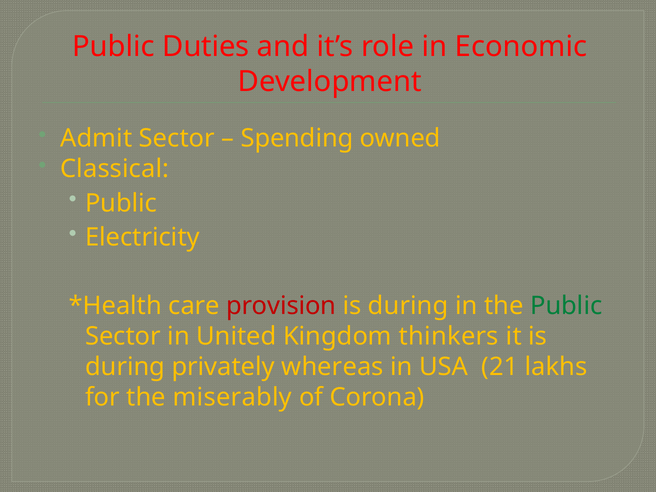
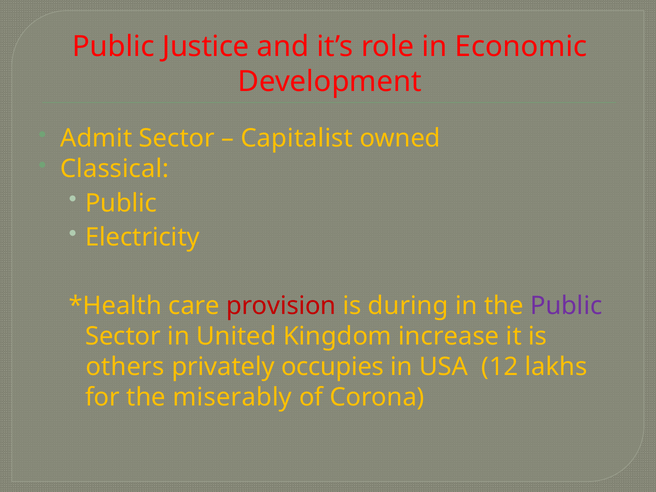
Duties: Duties -> Justice (206, 46)
Spending: Spending -> Capitalist (297, 138)
Public colour: green -> purple (566, 306)
thinkers: thinkers -> increase (449, 336)
during: during -> others (125, 367)
whereas: whereas -> occupies (333, 367)
21: 21 -> 12 (500, 367)
